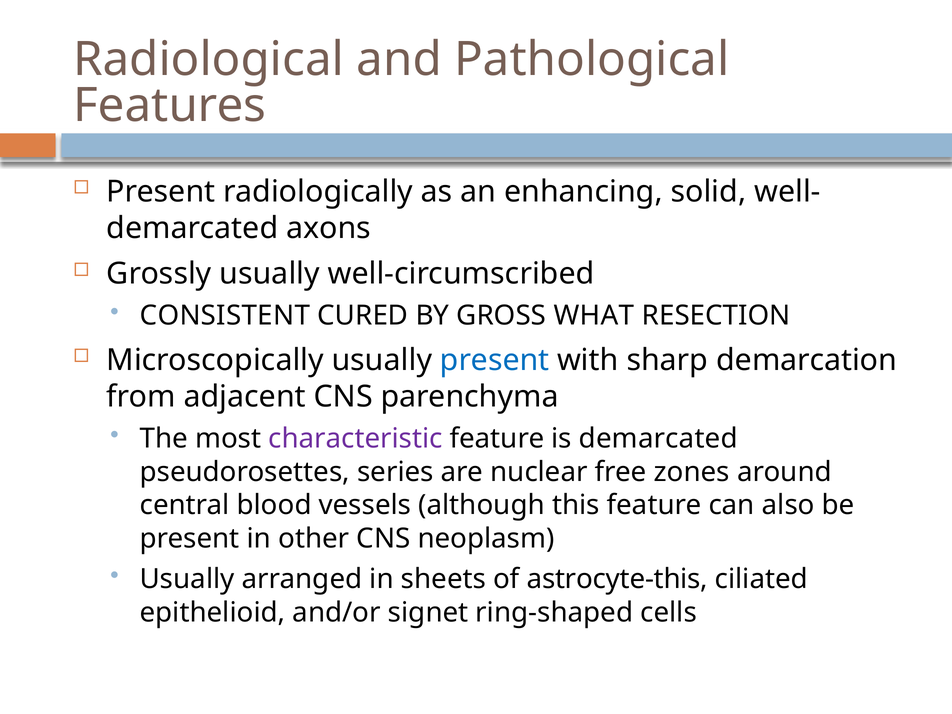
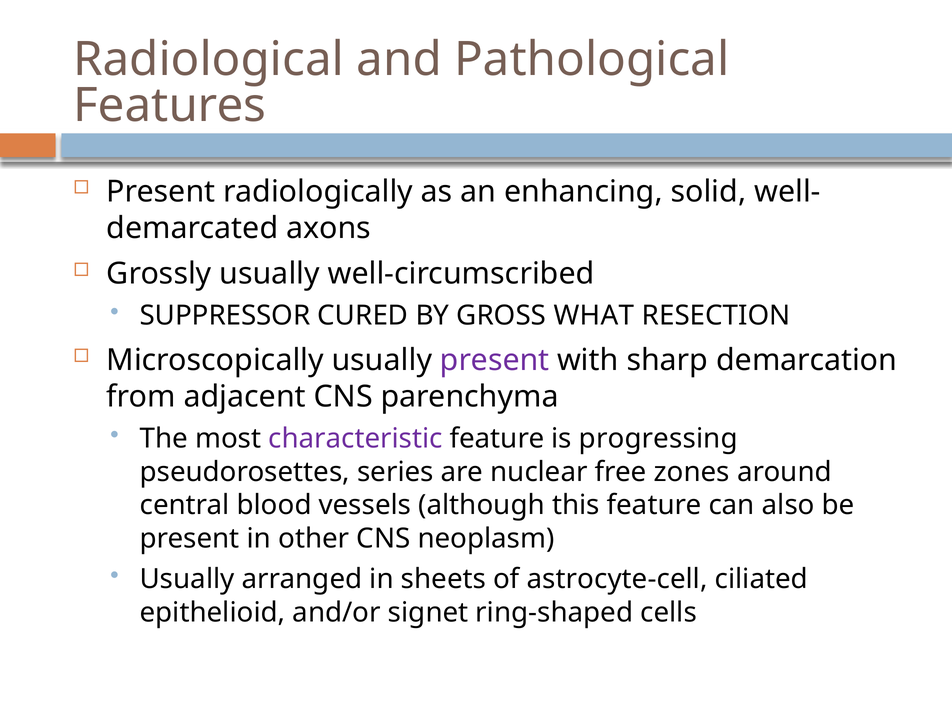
CONSISTENT: CONSISTENT -> SUPPRESSOR (225, 316)
present colour: blue -> purple (495, 360)
is demarcated: demarcated -> progressing (658, 439)
astrocyte-this: astrocyte-this -> astrocyte-cell (617, 579)
